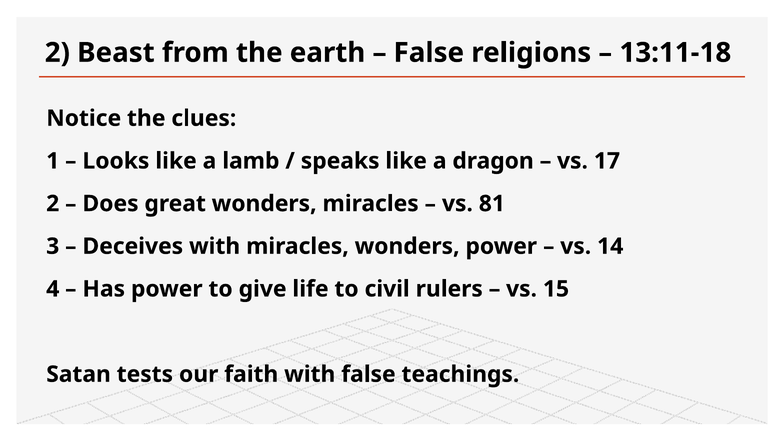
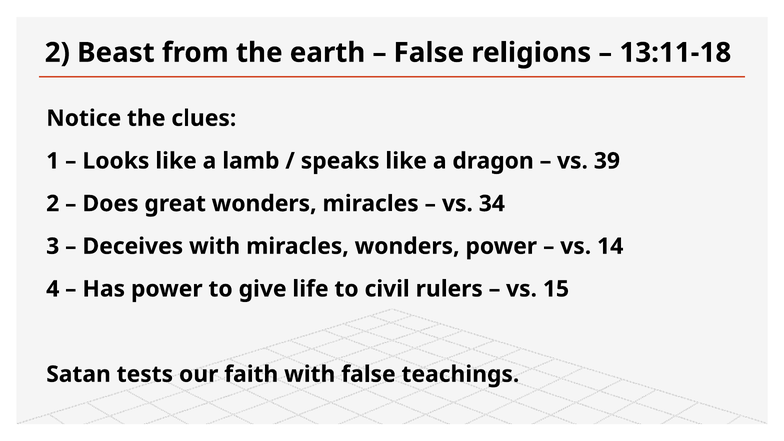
17: 17 -> 39 (607, 161)
81: 81 -> 34 (492, 204)
